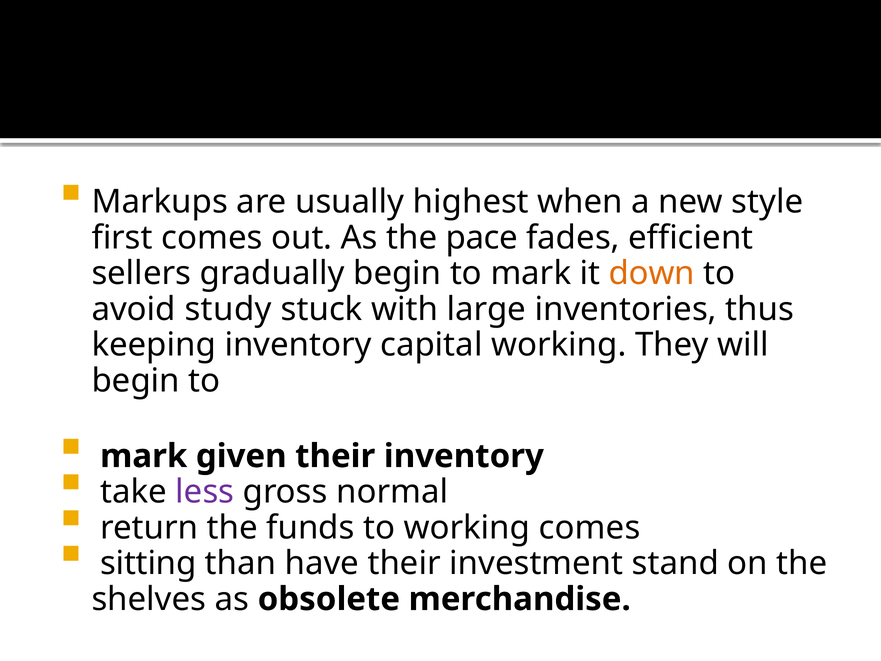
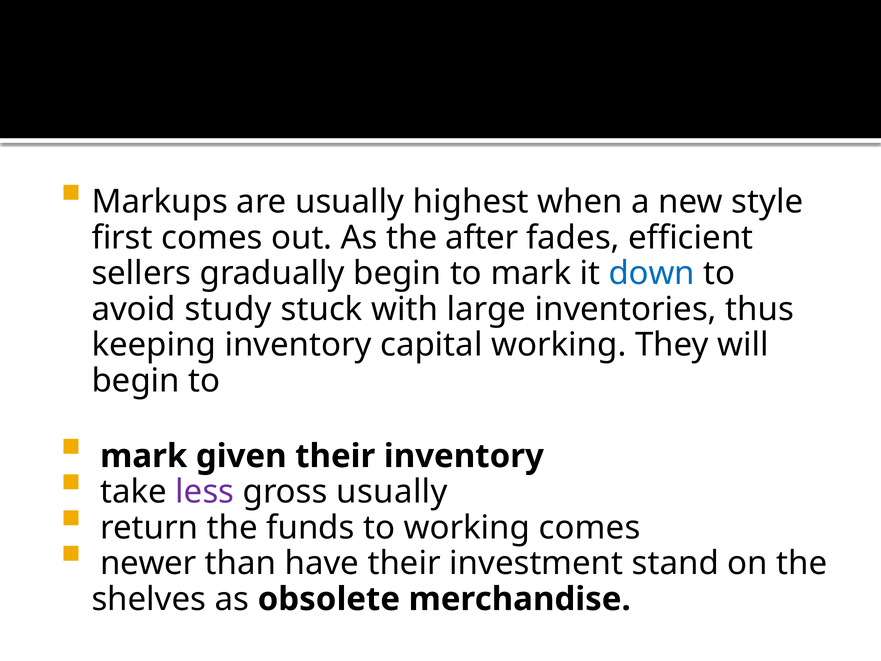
pace: pace -> after (482, 238)
down colour: orange -> blue (652, 273)
gross normal: normal -> usually (392, 492)
sitting: sitting -> newer (148, 563)
